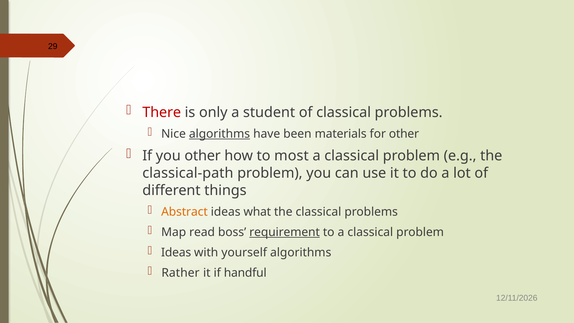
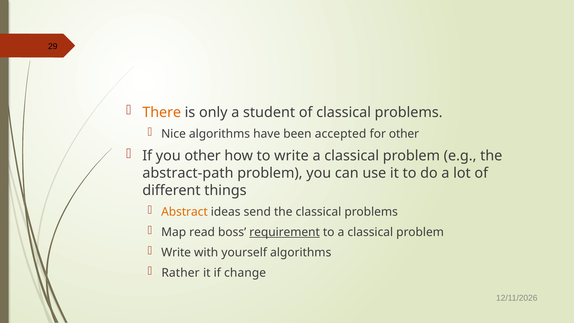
There colour: red -> orange (162, 112)
algorithms underline: present -> none (219, 134)
materials: materials -> accepted (341, 134)
to most: most -> write (291, 156)
classical-path: classical-path -> abstract-path (188, 173)
what: what -> send (257, 212)
Ideas: Ideas -> Write (176, 252)
handful: handful -> change (245, 273)
